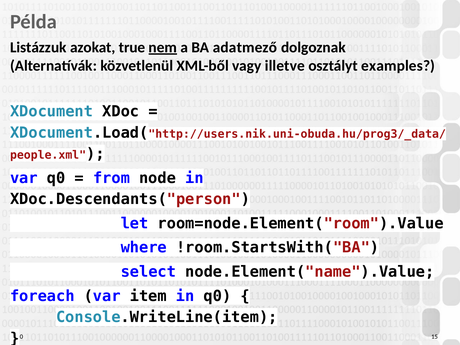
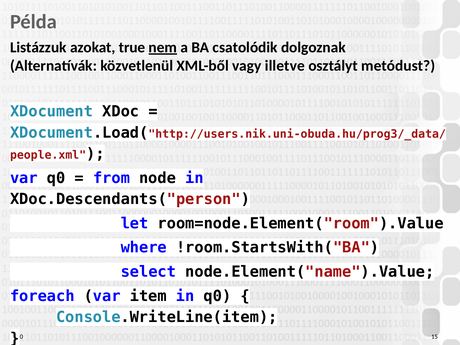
adatmező: adatmező -> csatolódik (245, 47)
examples: examples -> metódust (398, 66)
